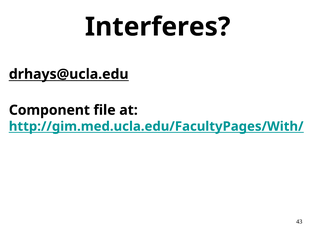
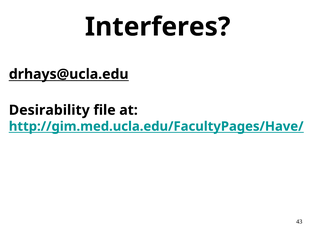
Component: Component -> Desirability (49, 110)
http://gim.med.ucla.edu/FacultyPages/With/: http://gim.med.ucla.edu/FacultyPages/With/ -> http://gim.med.ucla.edu/FacultyPages/Have/ (156, 126)
